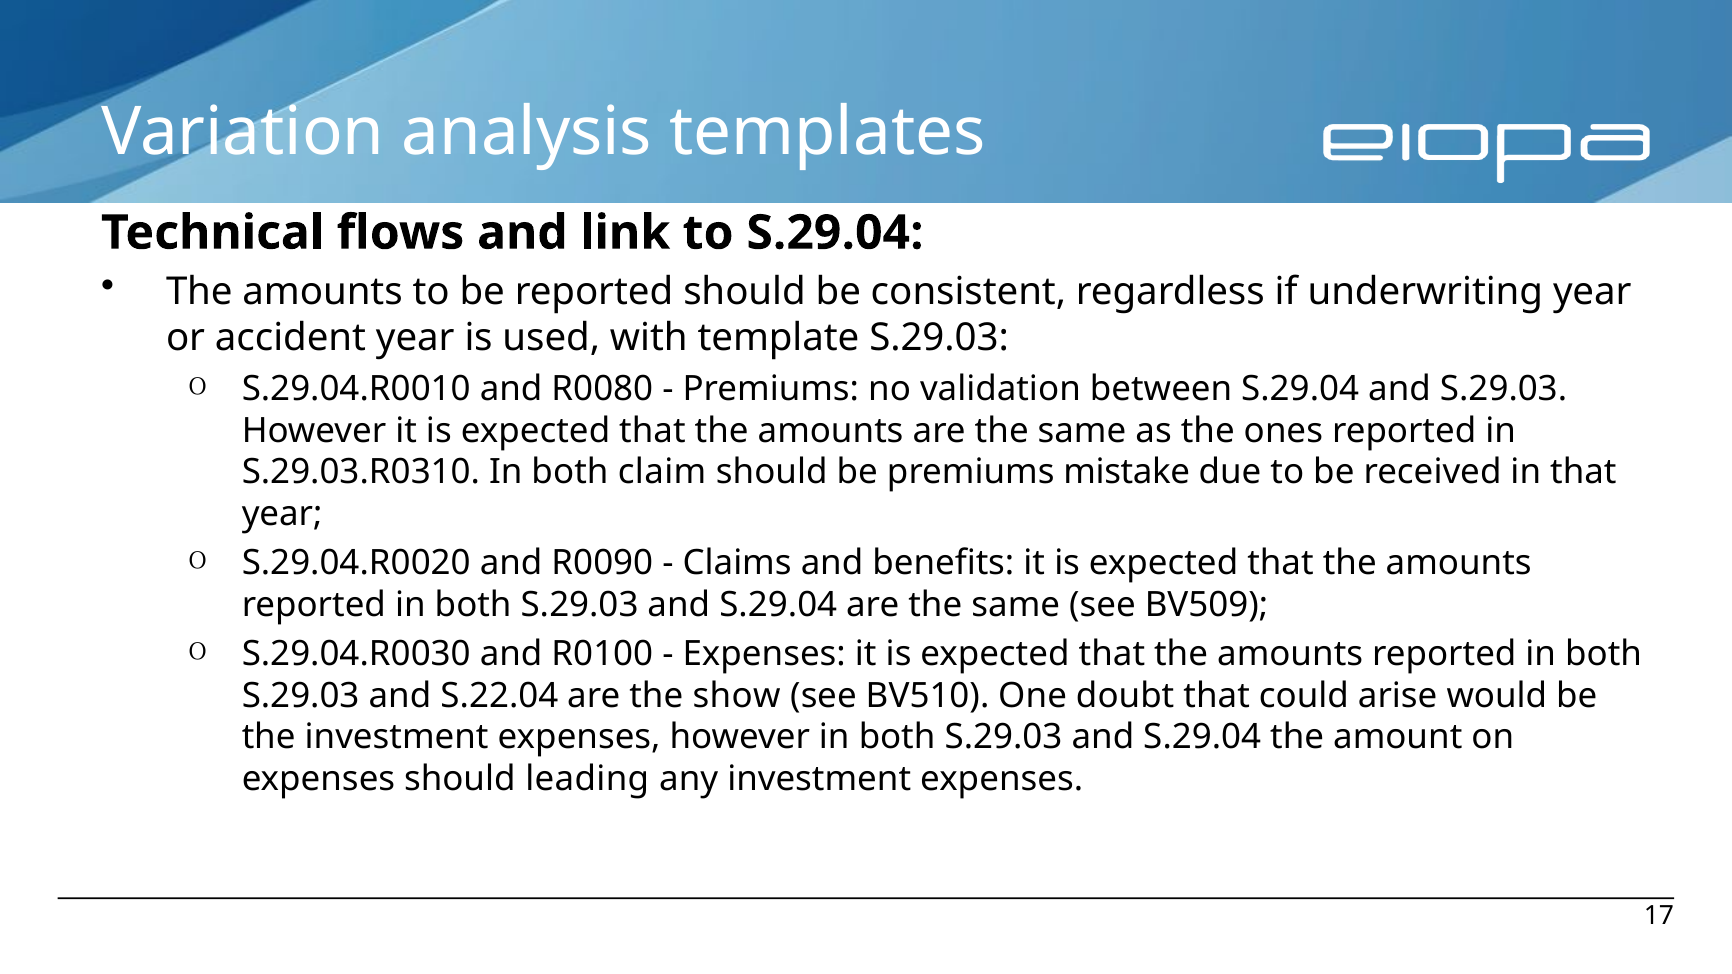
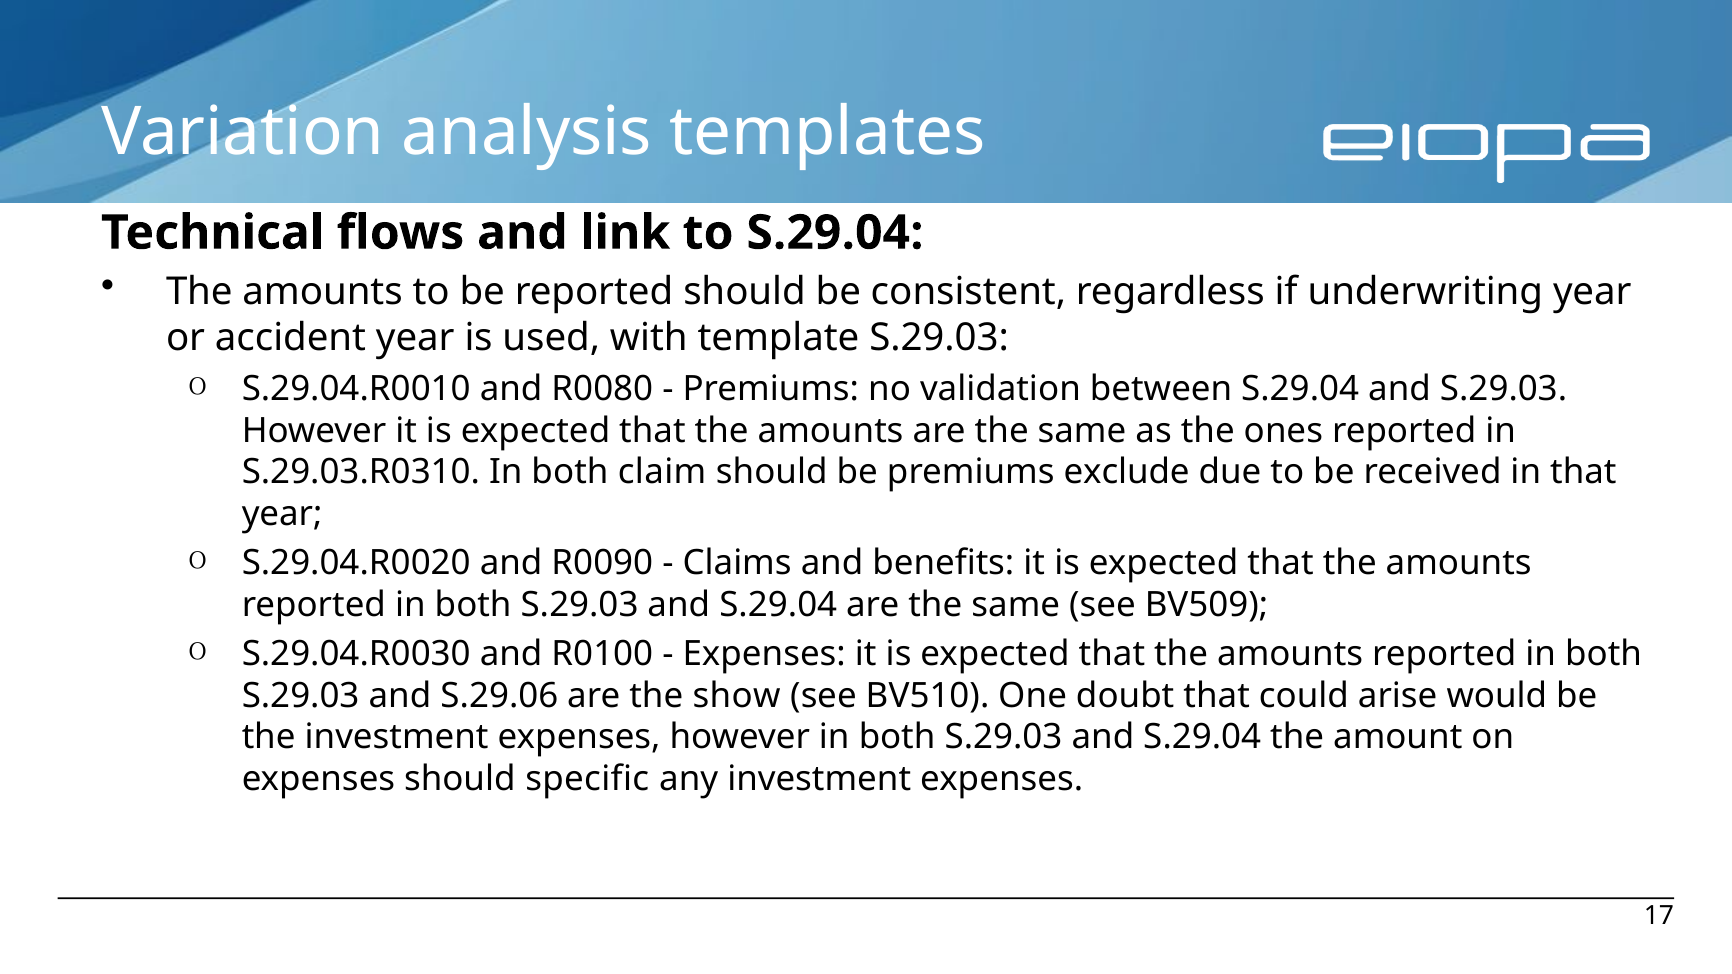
mistake: mistake -> exclude (1127, 473)
S.22.04: S.22.04 -> S.29.06 (499, 696)
leading: leading -> specific (587, 780)
